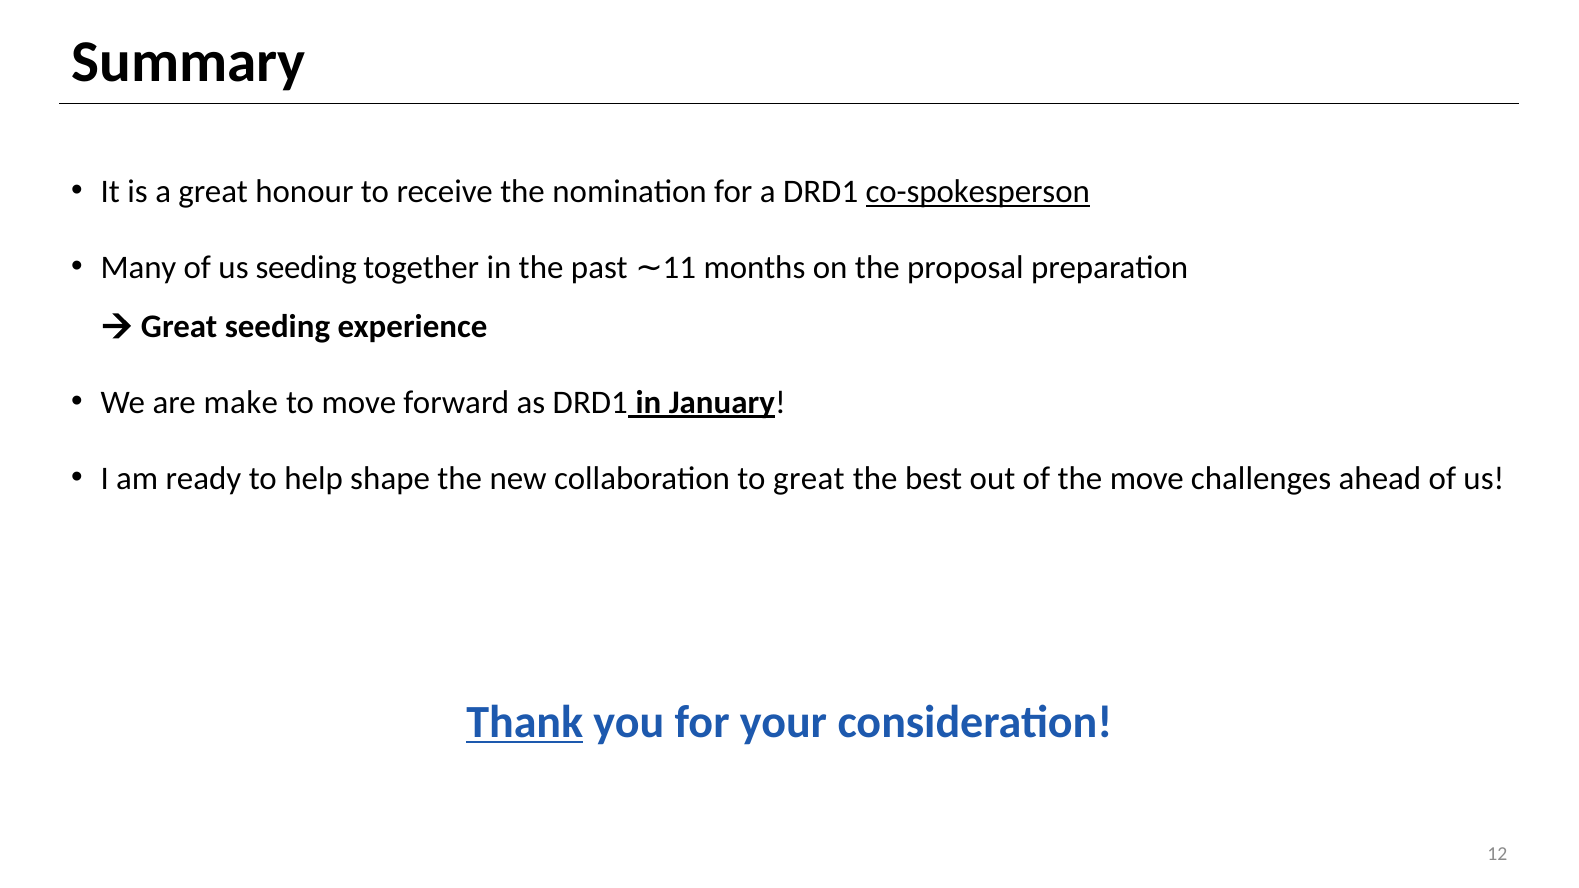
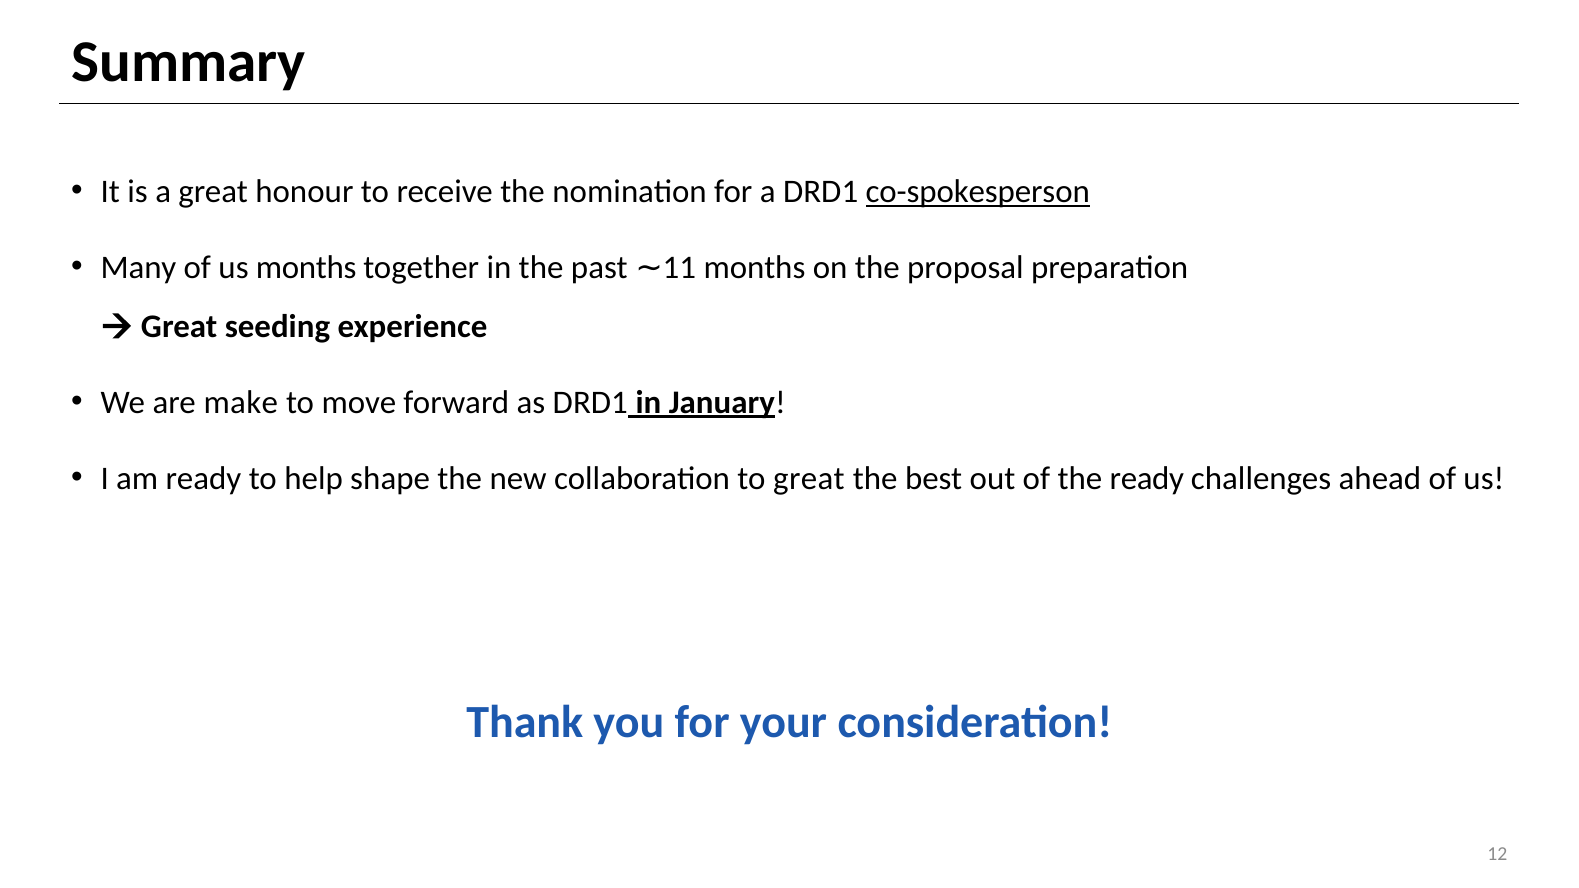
us seeding: seeding -> months (306, 268)
the move: move -> ready (1147, 479)
Thank underline: present -> none (525, 722)
